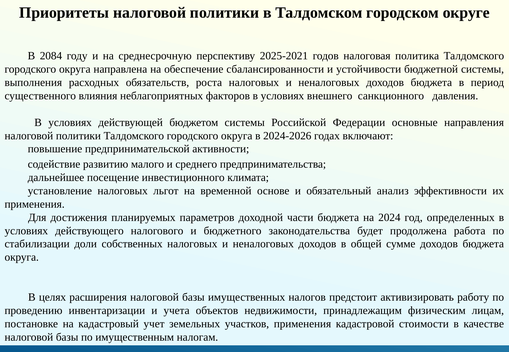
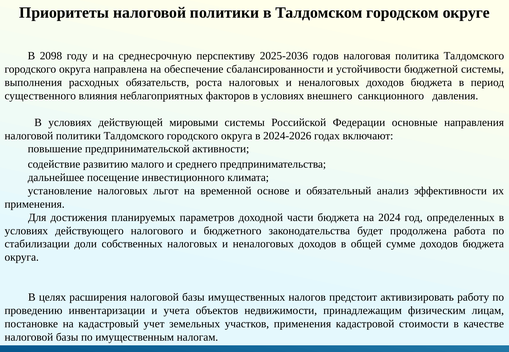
2084: 2084 -> 2098 (51, 56)
2025-2021: 2025-2021 -> 2025-2036 (284, 56)
бюджетом: бюджетом -> мировыми (194, 123)
